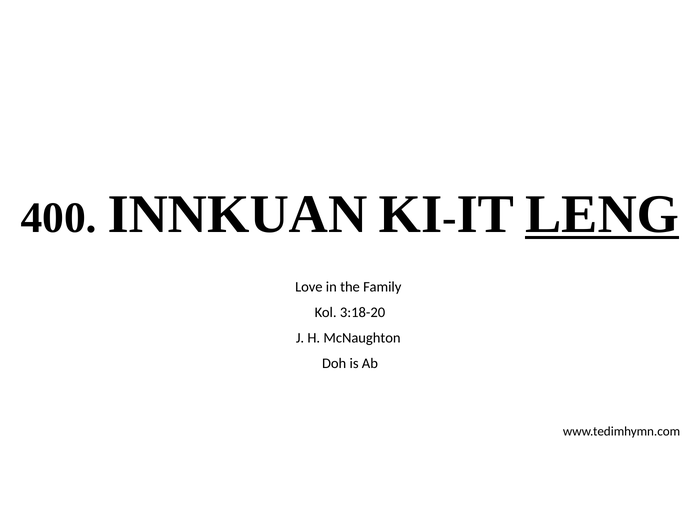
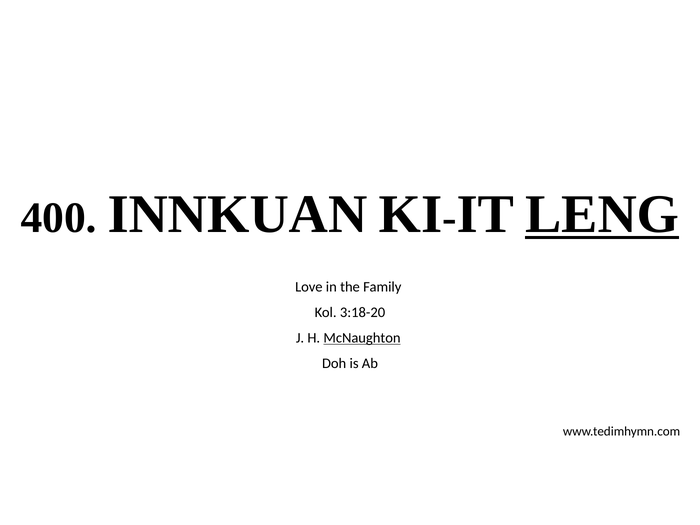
McNaughton underline: none -> present (362, 338)
